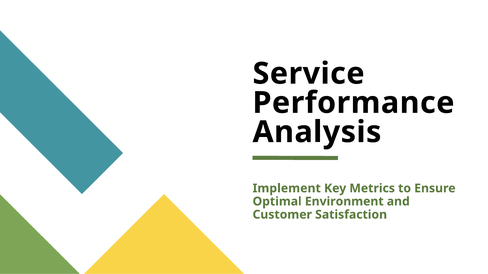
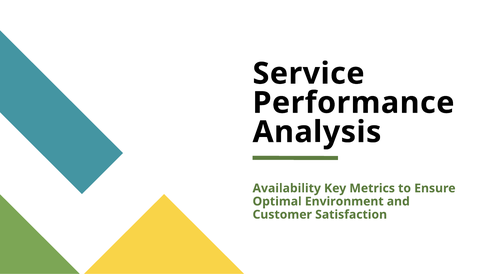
Implement: Implement -> Availability (287, 189)
